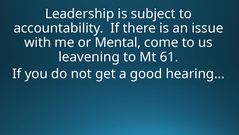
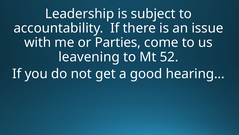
Mental: Mental -> Parties (118, 42)
61: 61 -> 52 (169, 57)
